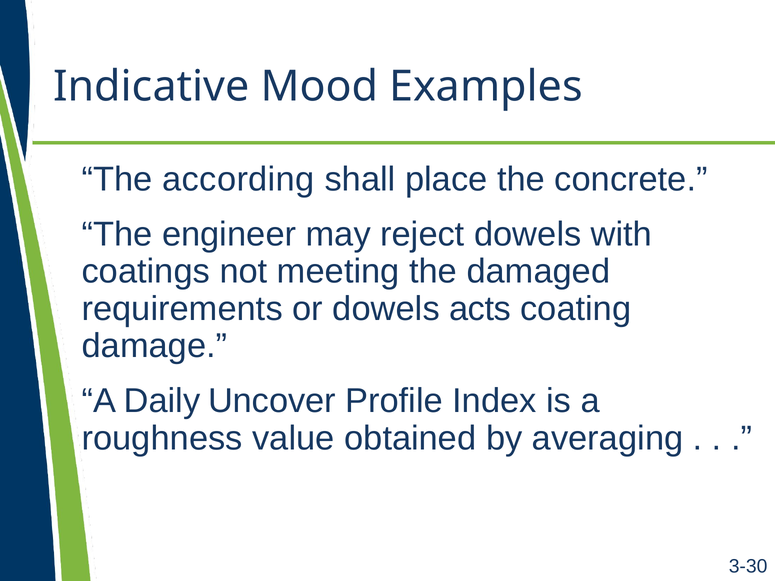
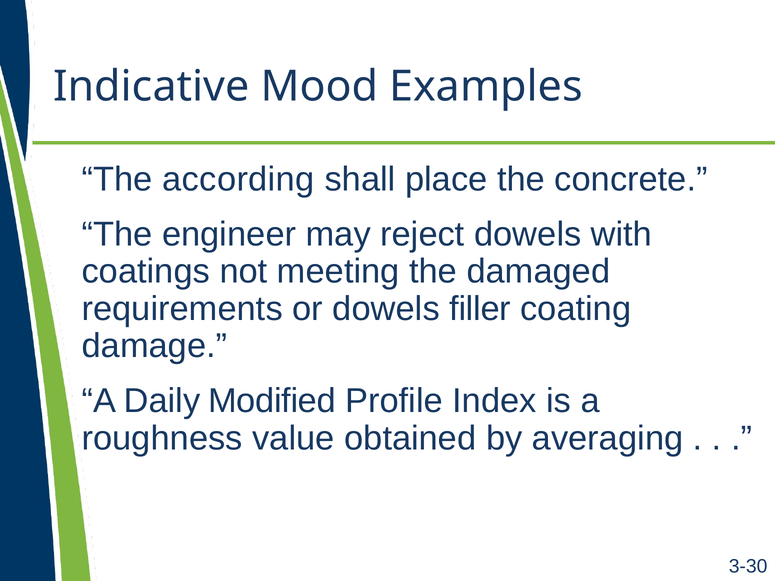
acts: acts -> filler (480, 309)
Uncover: Uncover -> Modified (272, 401)
